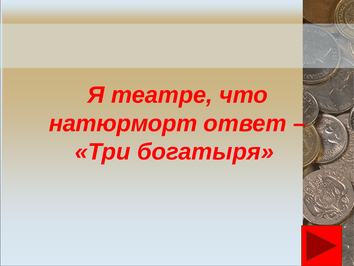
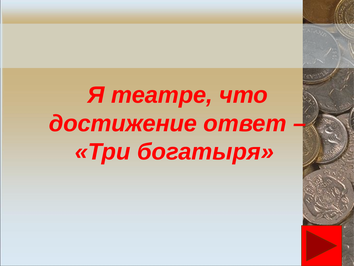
натюрморт: натюрморт -> достижение (123, 123)
